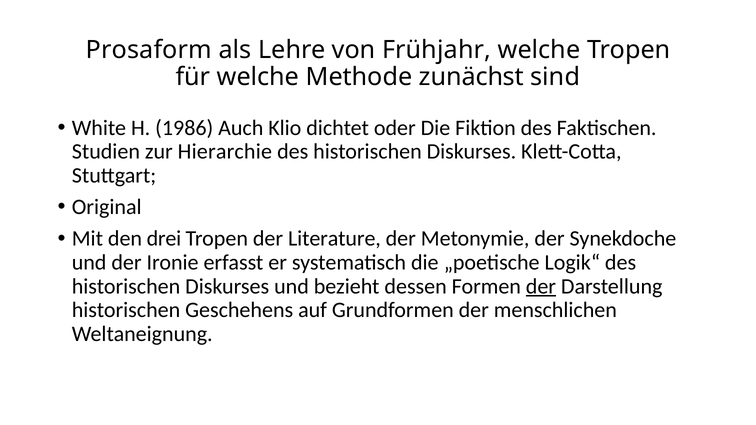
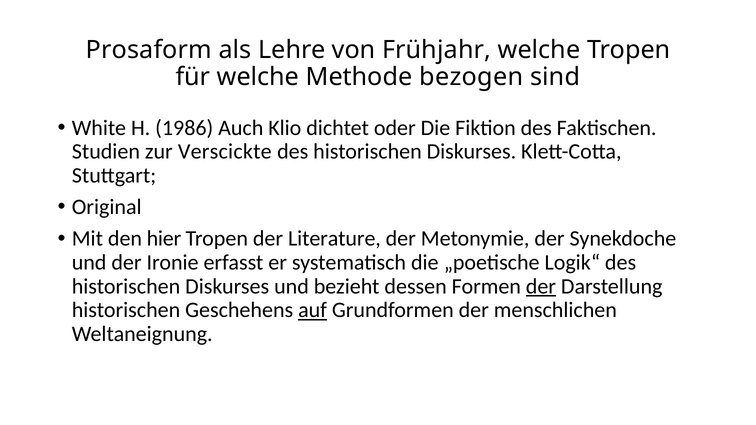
zunächst: zunächst -> bezogen (471, 77)
Hierarchie: Hierarchie -> Verscickte (225, 152)
drei: drei -> hier (164, 239)
auf underline: none -> present (313, 310)
